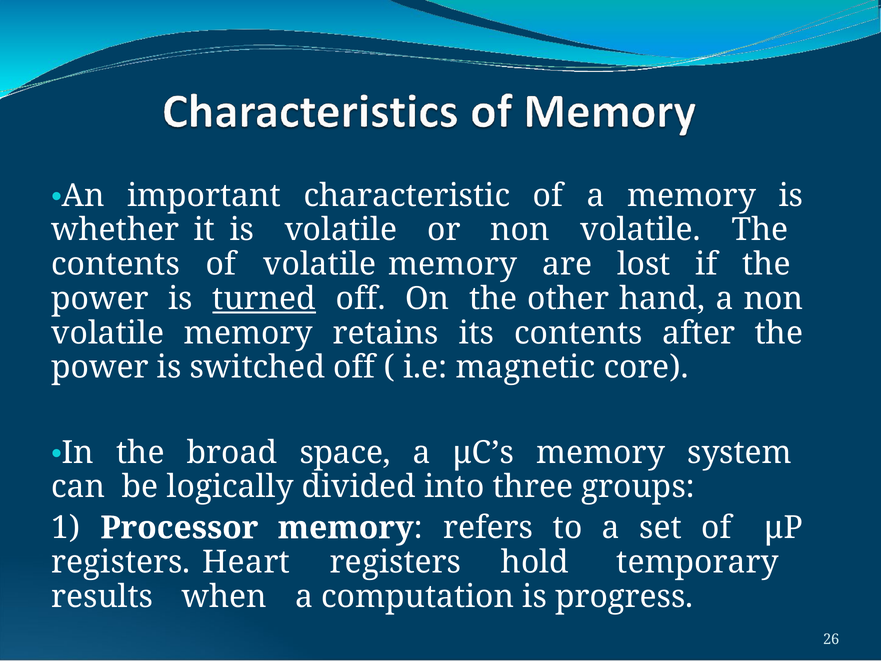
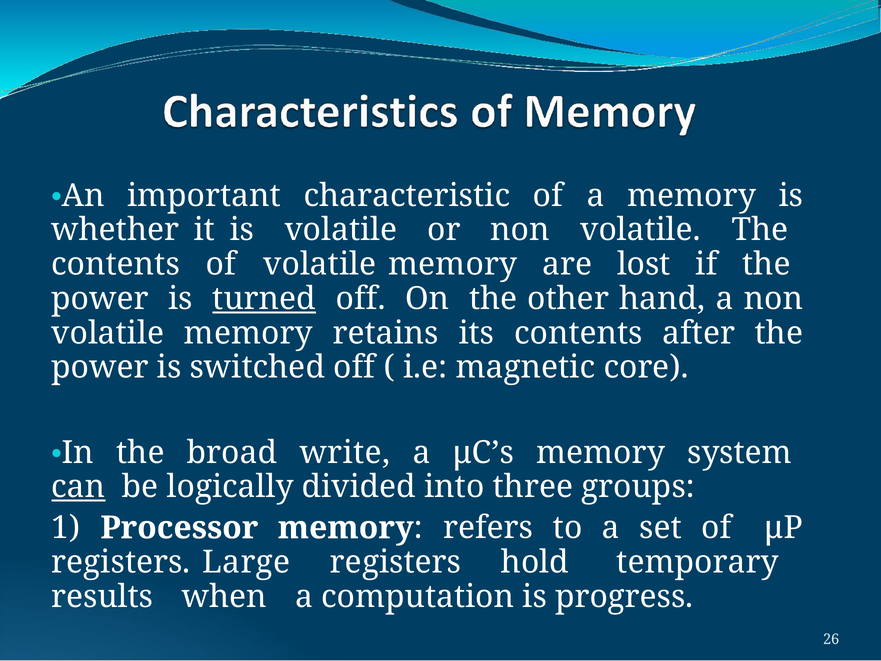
space: space -> write (345, 452)
can underline: none -> present (78, 487)
Heart: Heart -> Large (246, 562)
